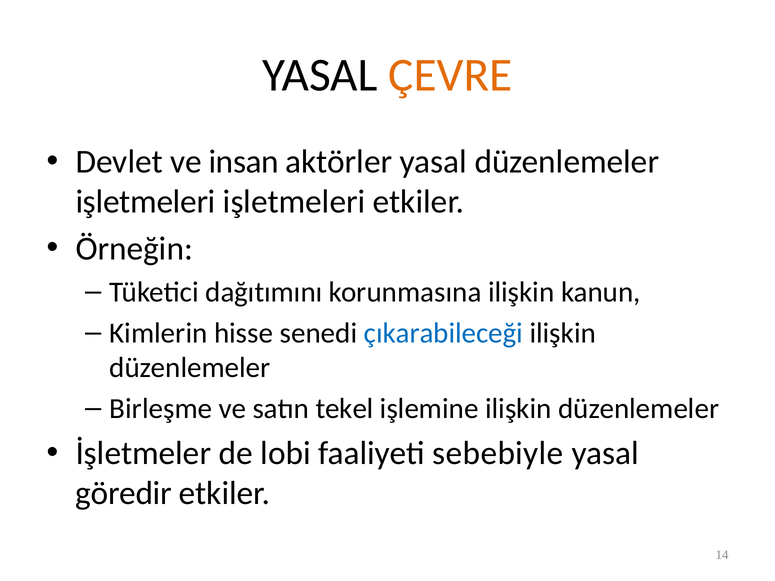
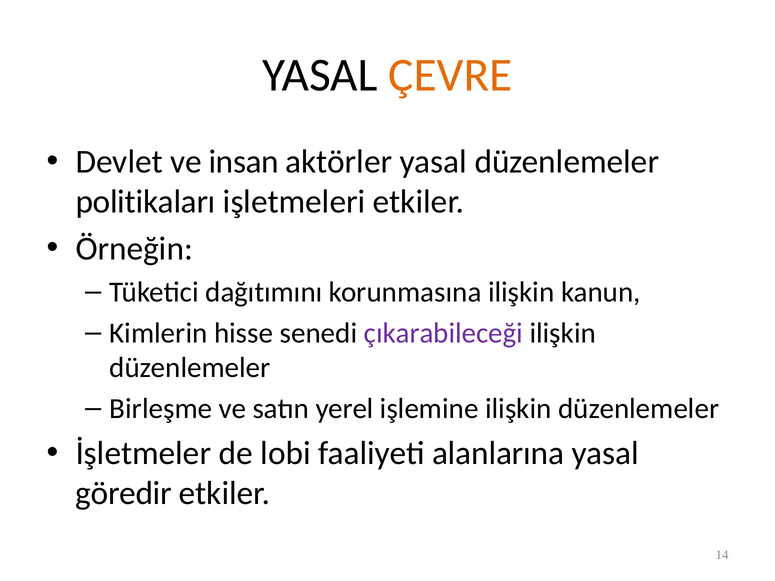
işletmeleri: işletmeleri -> politikaları (146, 202)
çıkarabileceği colour: blue -> purple (443, 333)
tekel: tekel -> yerel (345, 409)
sebebiyle: sebebiyle -> alanlarına (498, 454)
